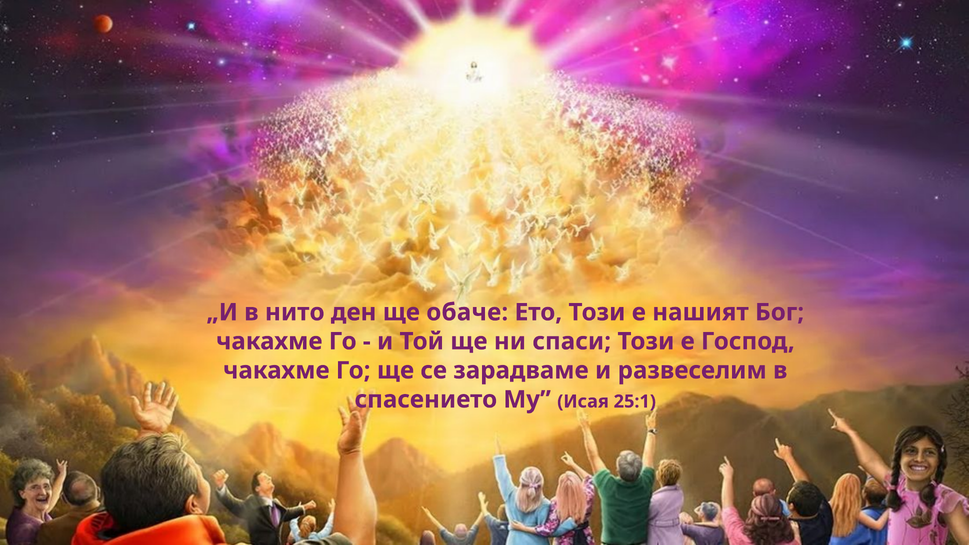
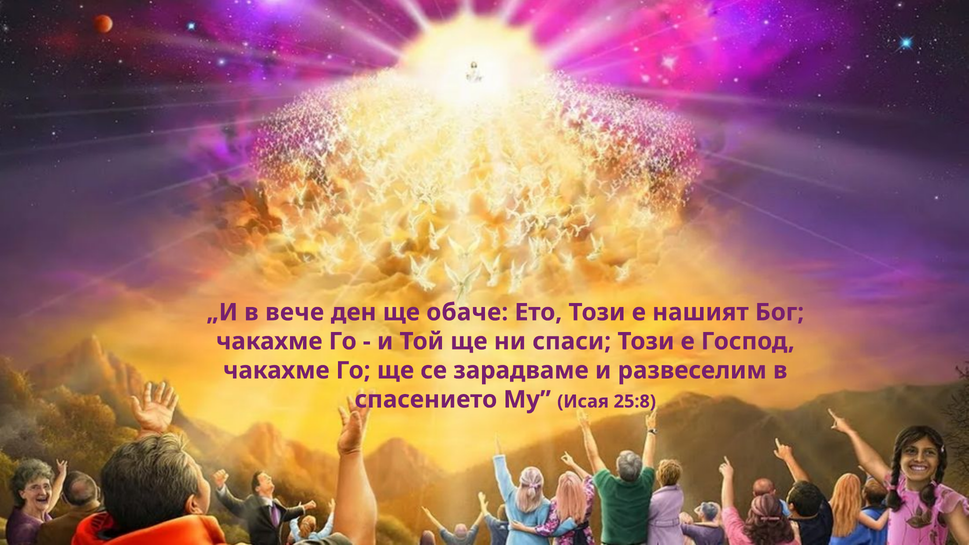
нито: нито -> вече (295, 312)
25:1: 25:1 -> 25:8 (635, 402)
